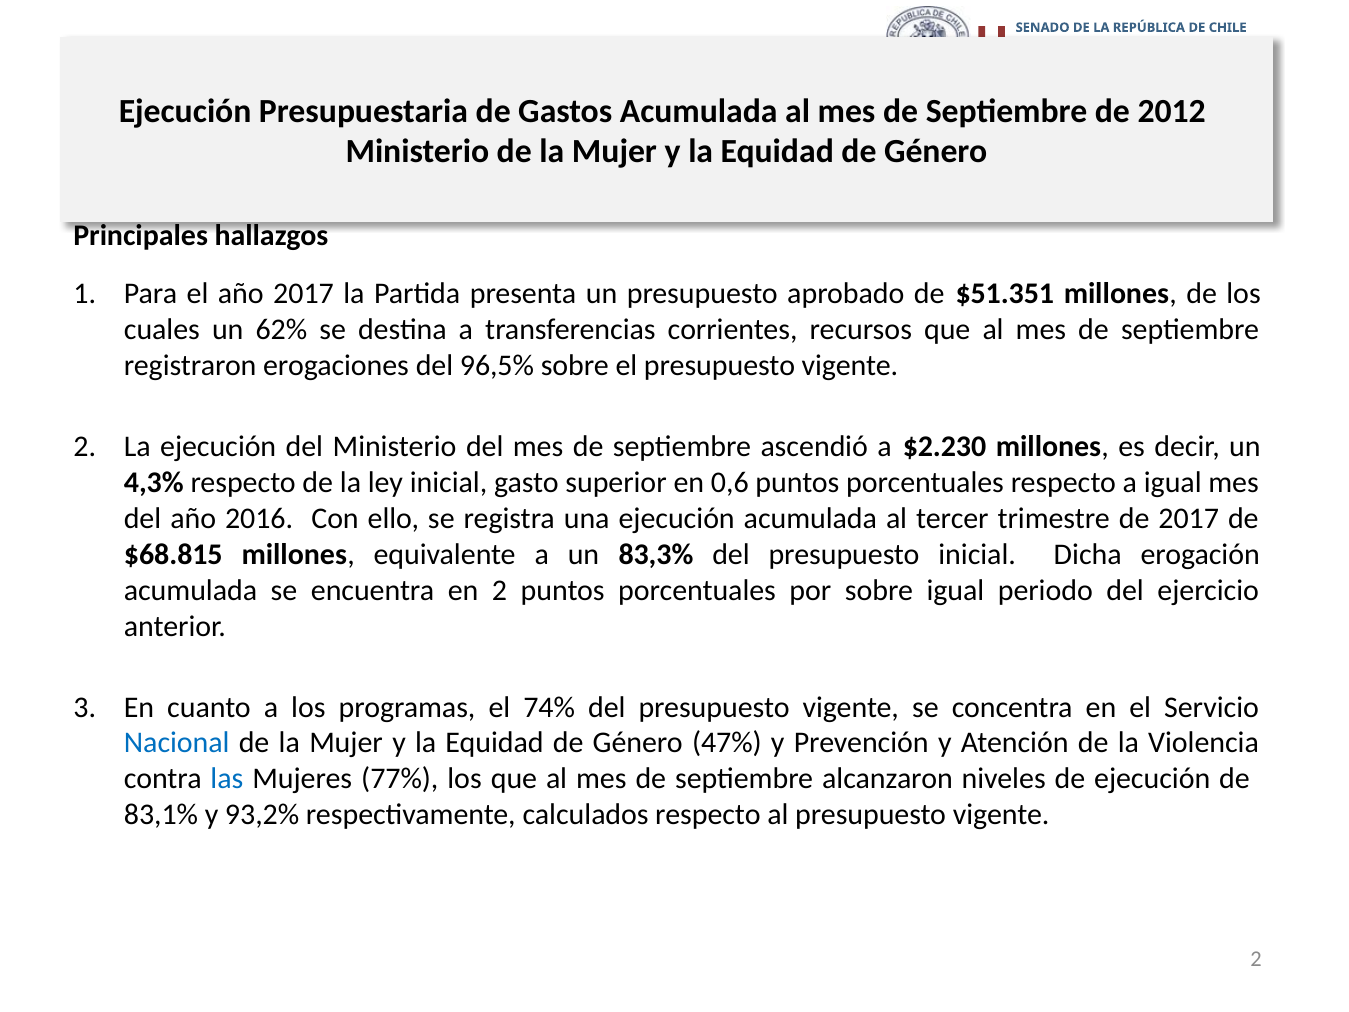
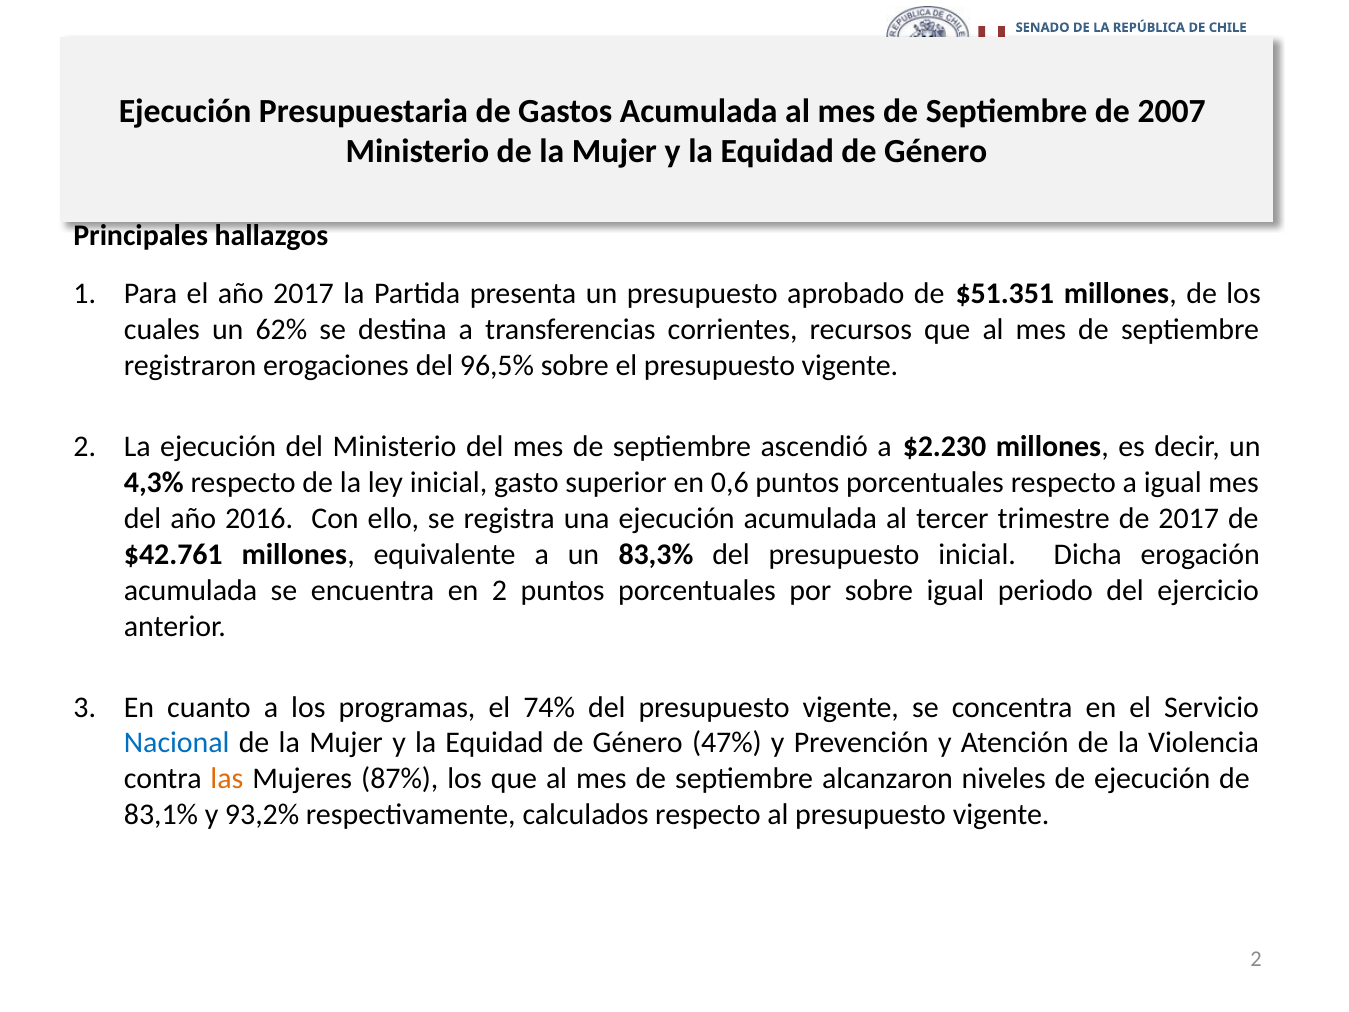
2012: 2012 -> 2007 (1172, 111)
$68.815: $68.815 -> $42.761 (173, 554)
las colour: blue -> orange (227, 779)
77%: 77% -> 87% (400, 779)
